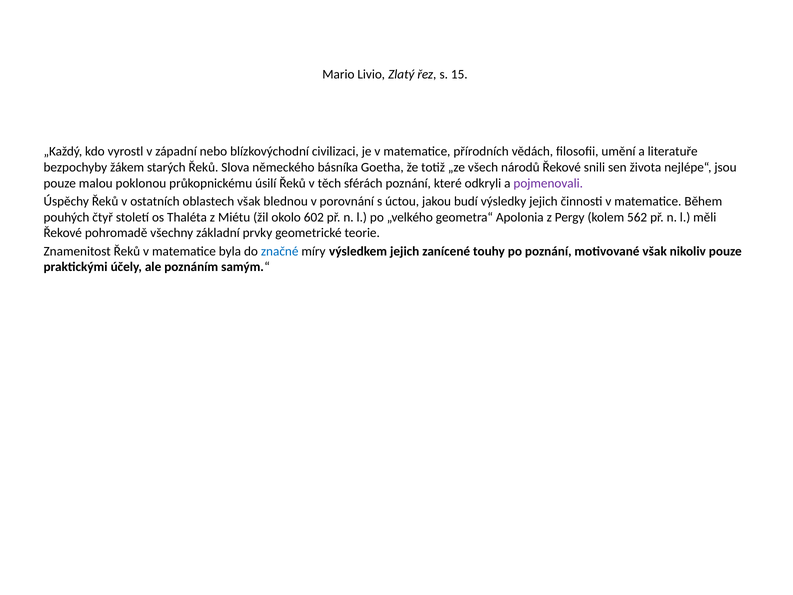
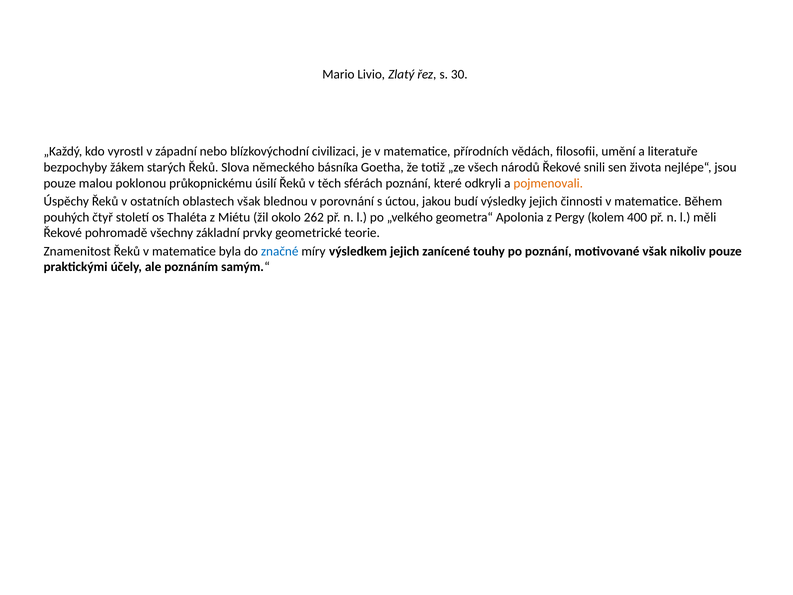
15: 15 -> 30 (459, 74)
pojmenovali colour: purple -> orange (548, 183)
602: 602 -> 262 (314, 217)
562: 562 -> 400 (637, 217)
